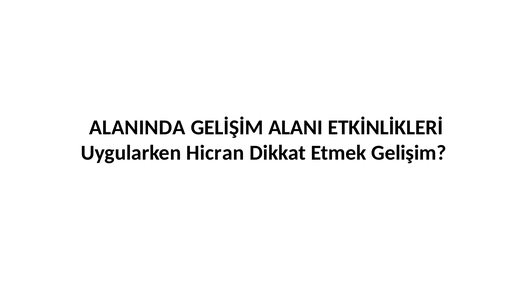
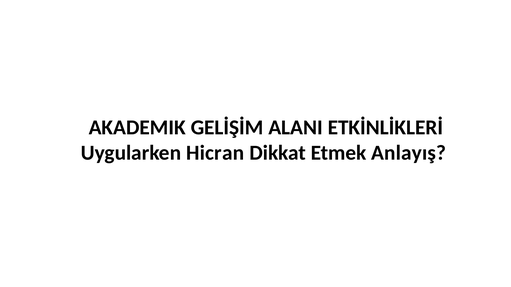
ALANINDA: ALANINDA -> AKADEMIK (137, 128)
Gelişim: Gelişim -> Anlayış (409, 153)
